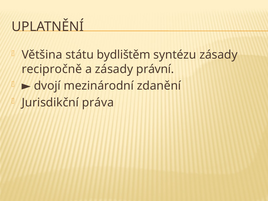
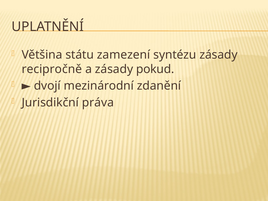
bydlištěm: bydlištěm -> zamezení (124, 55)
právní: právní -> pokud (155, 69)
